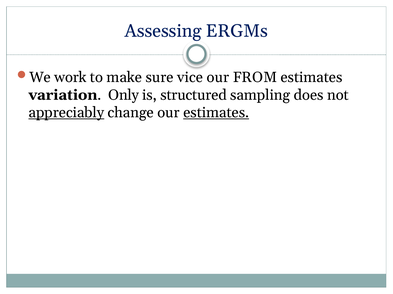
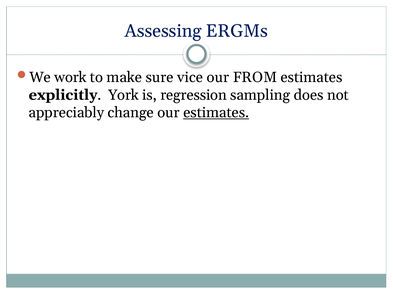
variation: variation -> explicitly (63, 95)
Only: Only -> York (124, 95)
structured: structured -> regression (194, 95)
appreciably underline: present -> none (66, 113)
